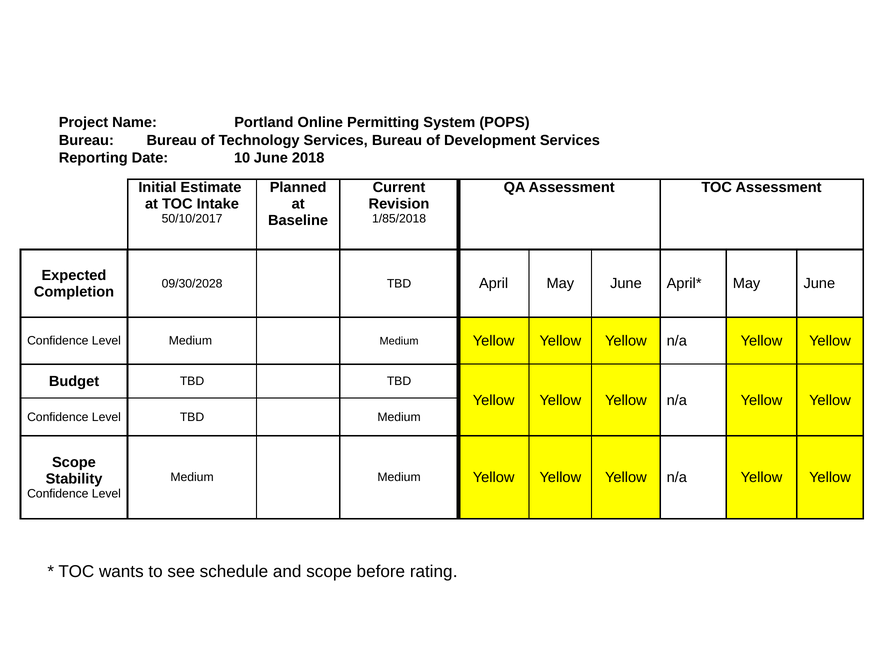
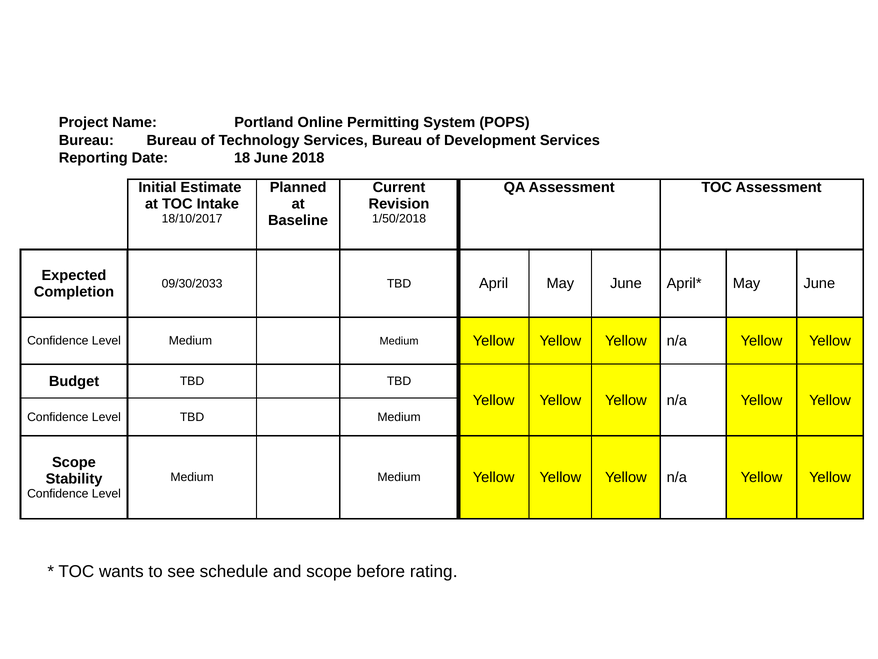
10: 10 -> 18 (242, 158)
50/10/2017: 50/10/2017 -> 18/10/2017 (192, 219)
1/85/2018: 1/85/2018 -> 1/50/2018 (399, 219)
09/30/2028: 09/30/2028 -> 09/30/2033 (192, 283)
